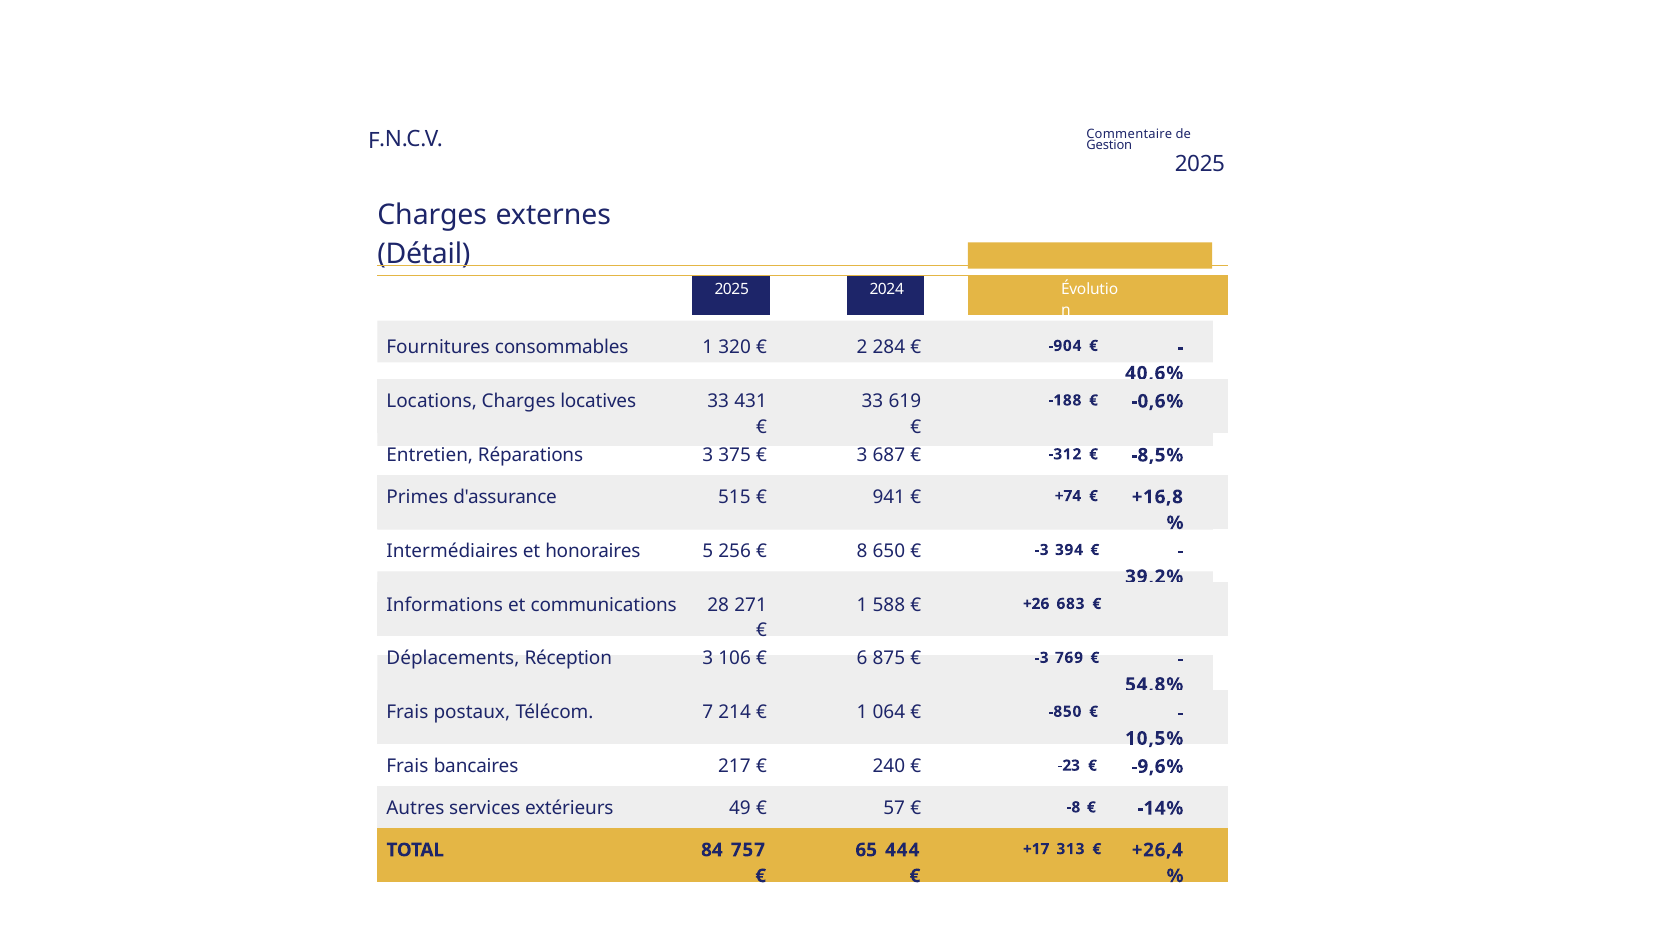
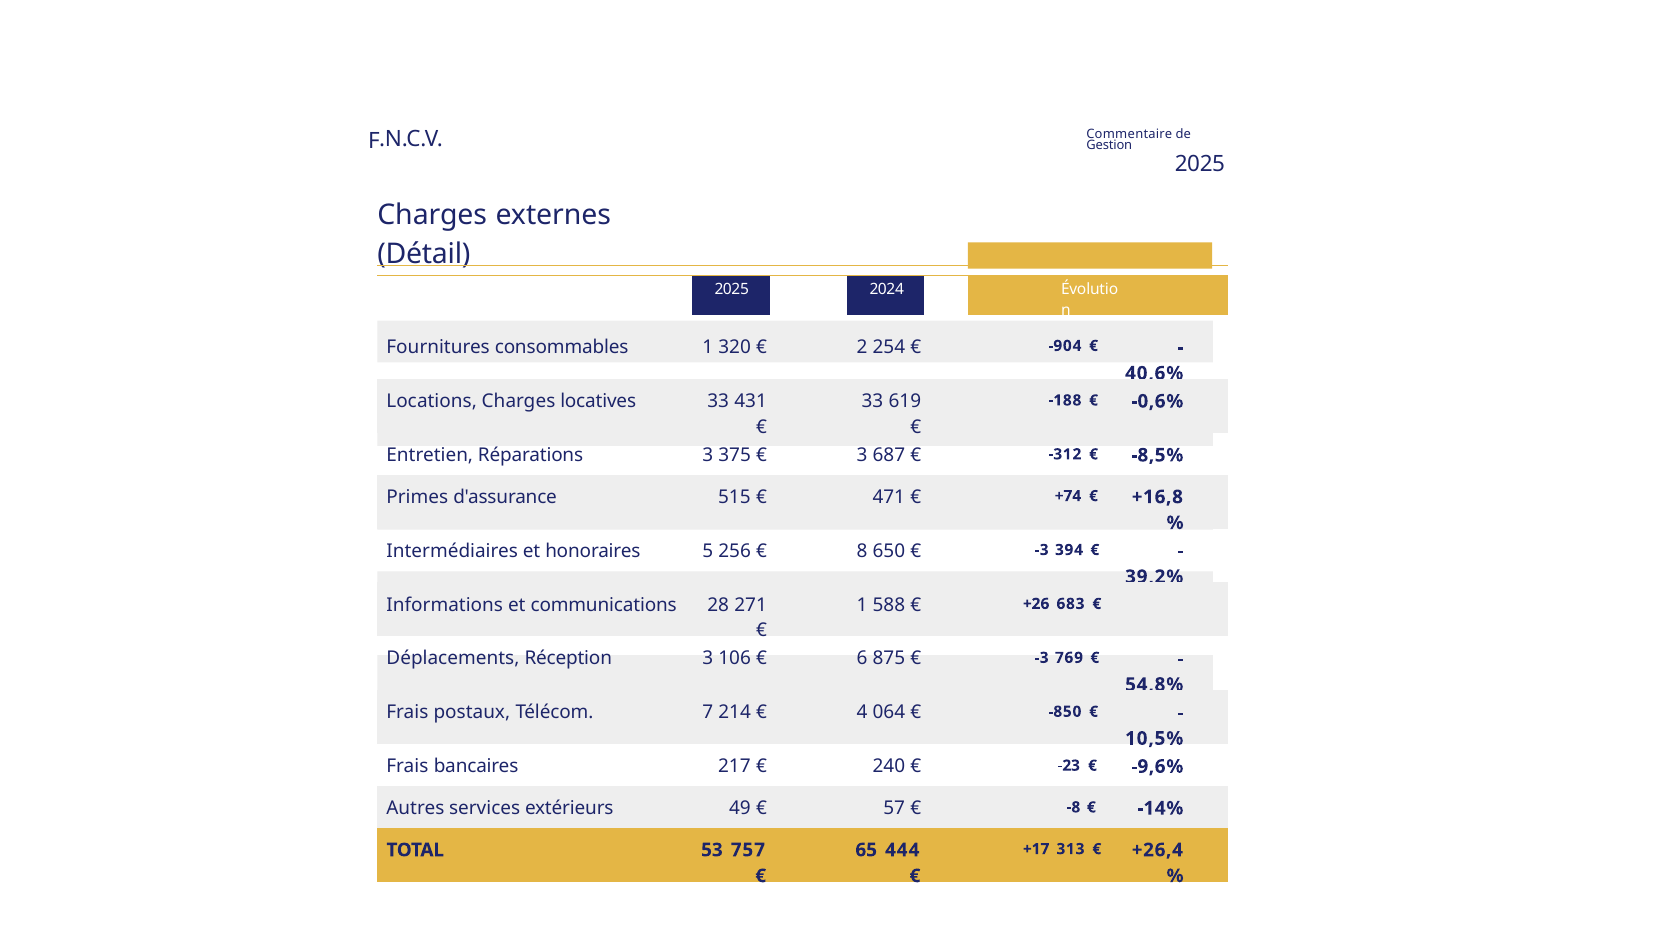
284: 284 -> 254 (889, 347)
941: 941 -> 471 (889, 497)
1: 1 -> 4 (862, 712)
84: 84 -> 53 (712, 850)
